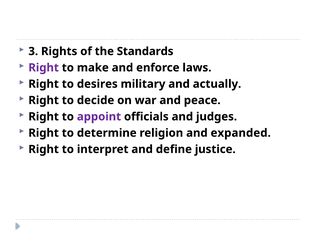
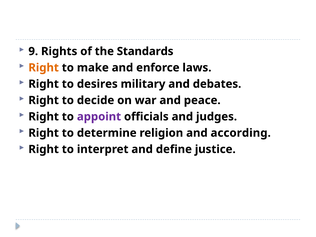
3: 3 -> 9 (33, 51)
Right colour: purple -> orange (44, 68)
actually: actually -> debates (217, 84)
expanded: expanded -> according (241, 133)
